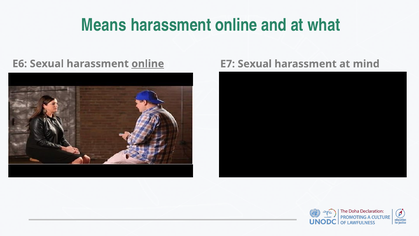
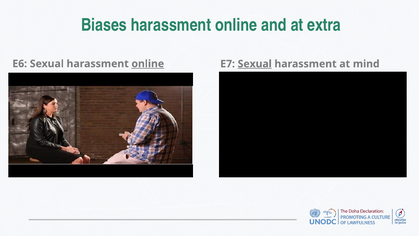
Means: Means -> Biases (104, 25)
what: what -> extra (324, 25)
Sexual underline: none -> present (255, 64)
